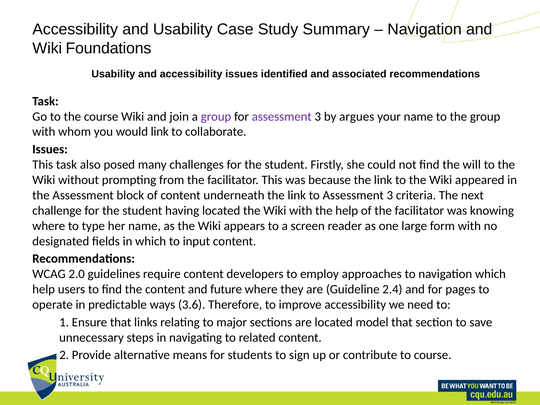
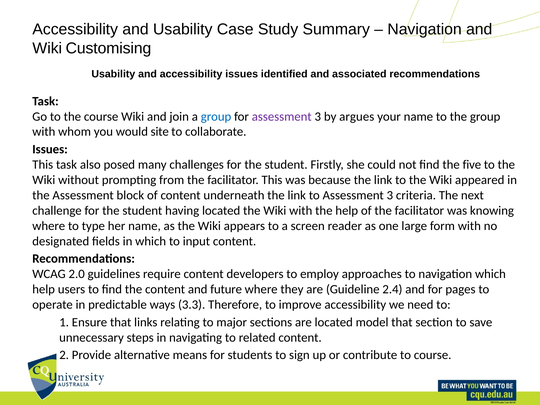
Foundations: Foundations -> Customising (108, 48)
group colour: purple -> blue (216, 116)
would link: link -> site (160, 132)
will: will -> five (472, 165)
3.6: 3.6 -> 3.3 (192, 305)
